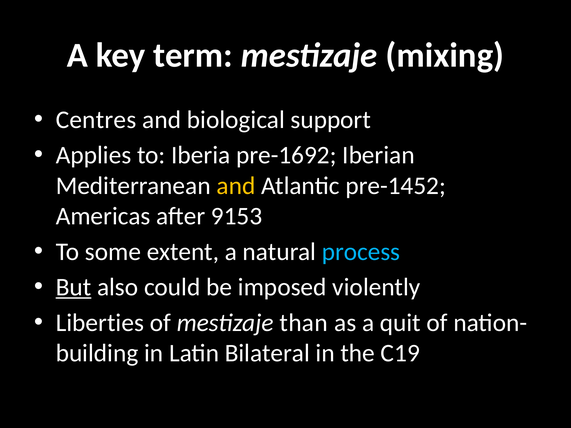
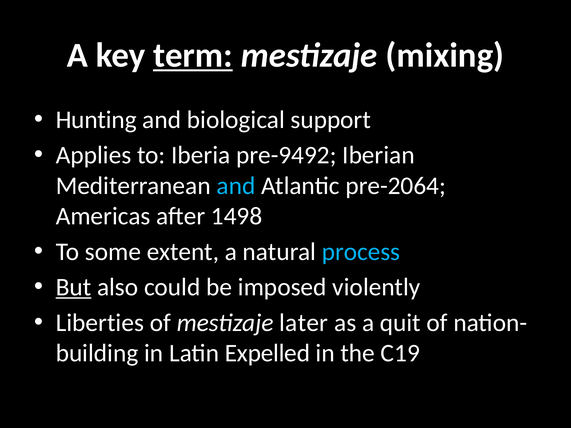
term underline: none -> present (193, 55)
Centres: Centres -> Hunting (96, 120)
pre-1692: pre-1692 -> pre-9492 (286, 155)
and colour: yellow -> light blue (236, 186)
pre-1452: pre-1452 -> pre-2064 (396, 186)
9153: 9153 -> 1498 (237, 216)
than: than -> later (304, 323)
Bilateral: Bilateral -> Expelled (267, 353)
